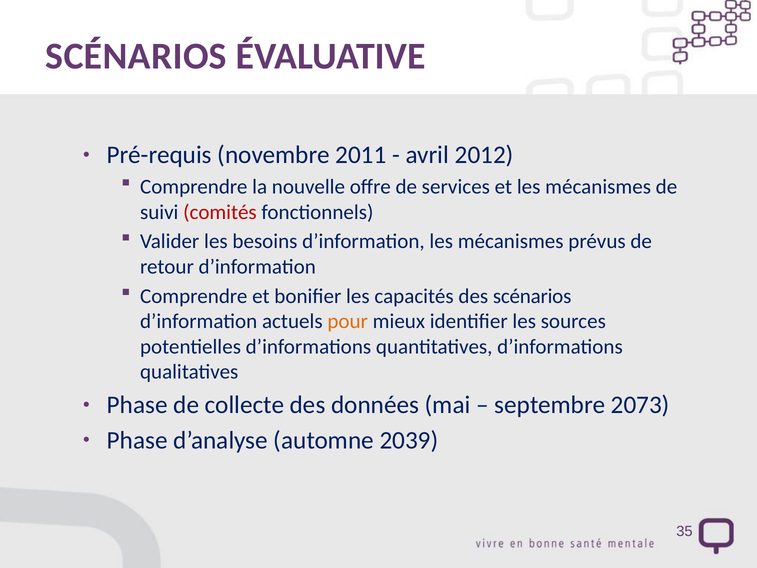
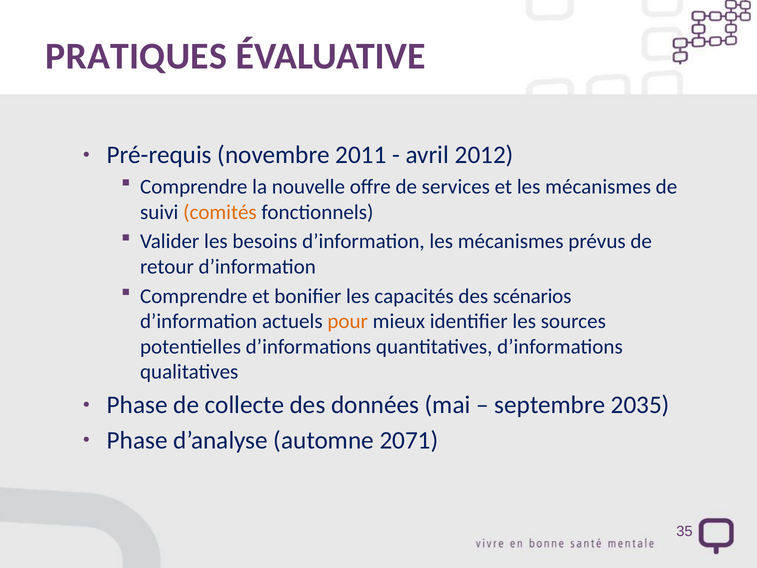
SCÉNARIOS: SCÉNARIOS -> PRATIQUES (136, 56)
comités colour: red -> orange (220, 212)
2073: 2073 -> 2035 (640, 405)
2039: 2039 -> 2071 (409, 440)
